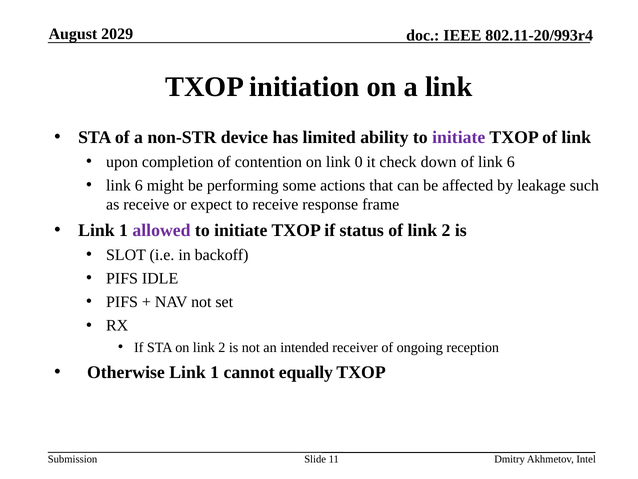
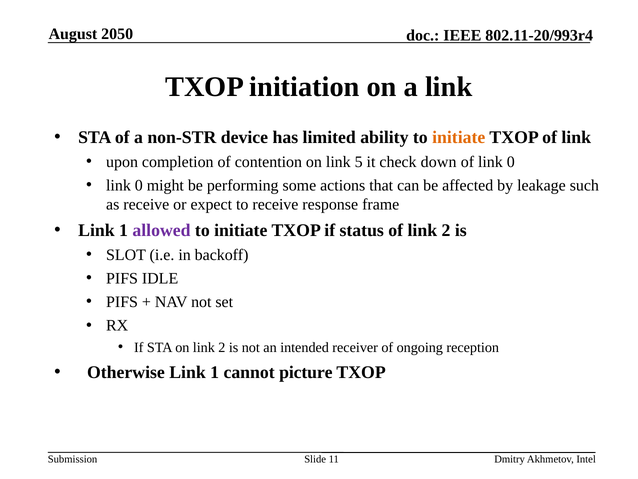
2029: 2029 -> 2050 (117, 34)
initiate colour: purple -> orange (459, 137)
0: 0 -> 5 (359, 162)
of link 6: 6 -> 0 (511, 162)
6: 6 -> 0 (139, 185)
equally: equally -> picture (306, 372)
